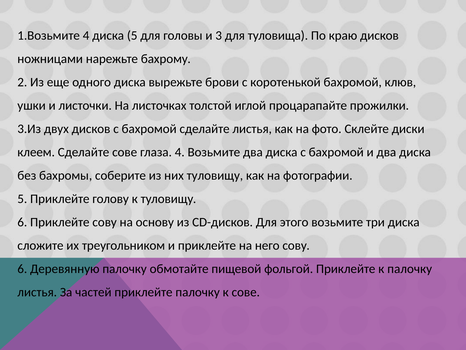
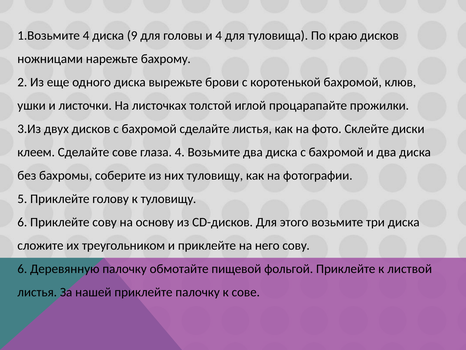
диска 5: 5 -> 9 (132, 36)
и 3: 3 -> 4 (219, 36)
к палочку: палочку -> листвой (410, 269)
частей: частей -> нашей (93, 292)
